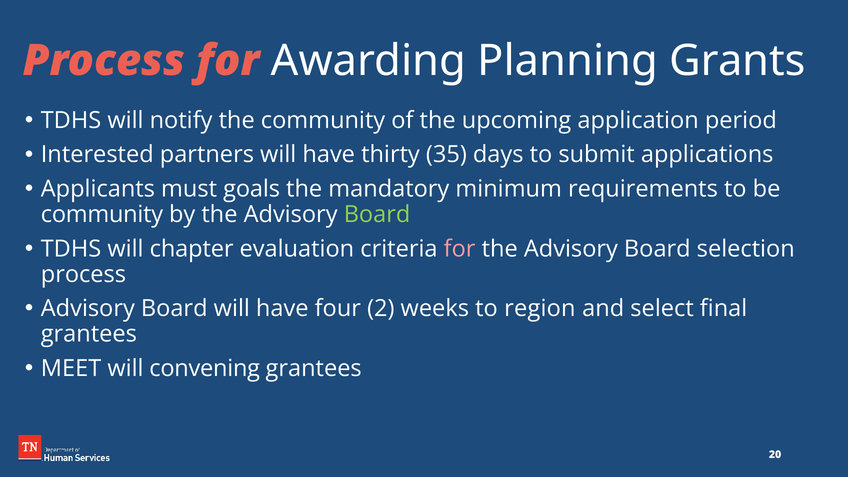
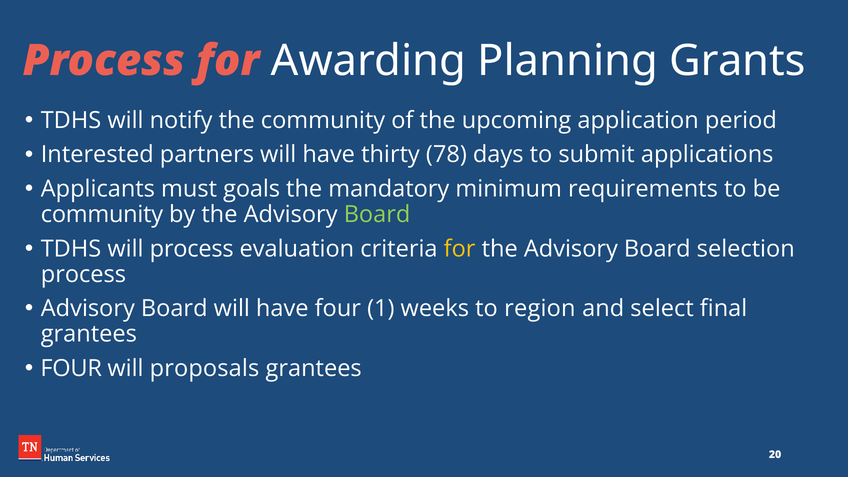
35: 35 -> 78 (446, 155)
will chapter: chapter -> process (192, 249)
for colour: pink -> yellow (460, 249)
2: 2 -> 1 (381, 309)
MEET: MEET -> FOUR (71, 368)
convening: convening -> proposals (204, 368)
